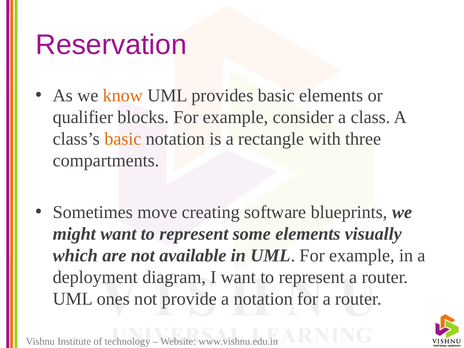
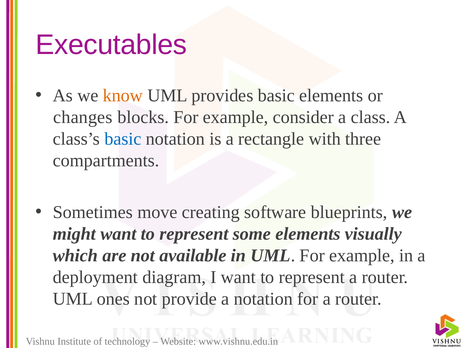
Reservation: Reservation -> Executables (111, 45)
qualifier: qualifier -> changes (83, 117)
basic colour: orange -> blue (123, 139)
